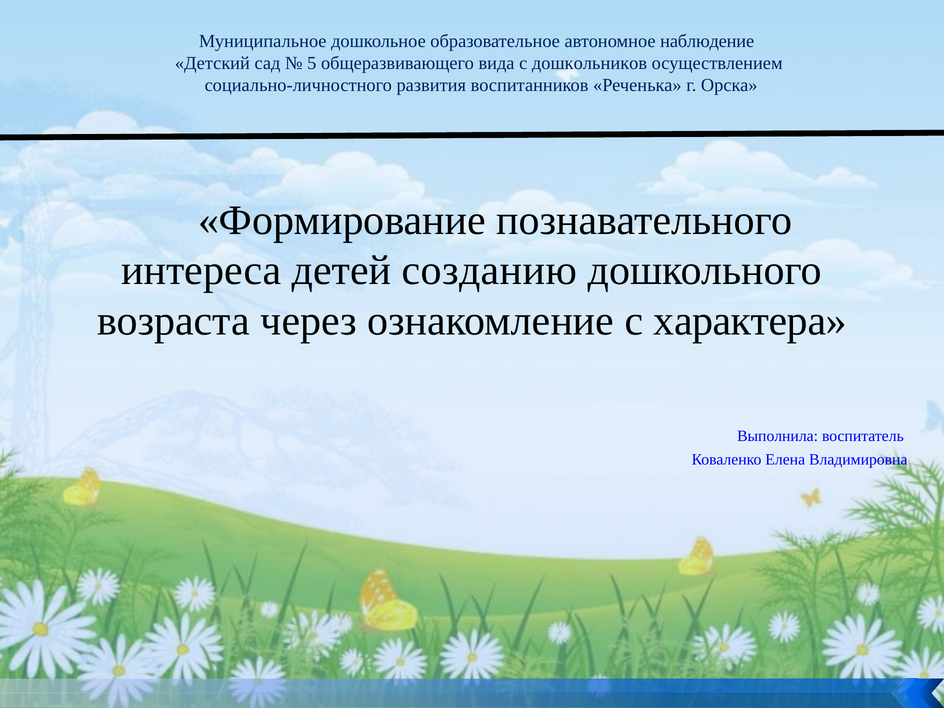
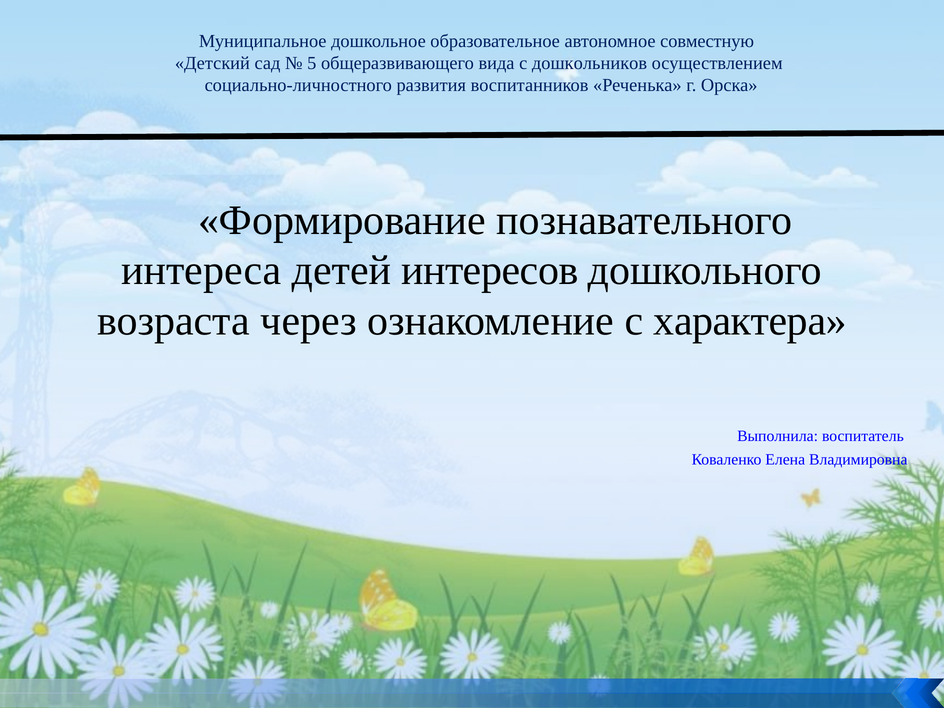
наблюдение: наблюдение -> совместную (707, 41)
созданию: созданию -> интересов (490, 271)
